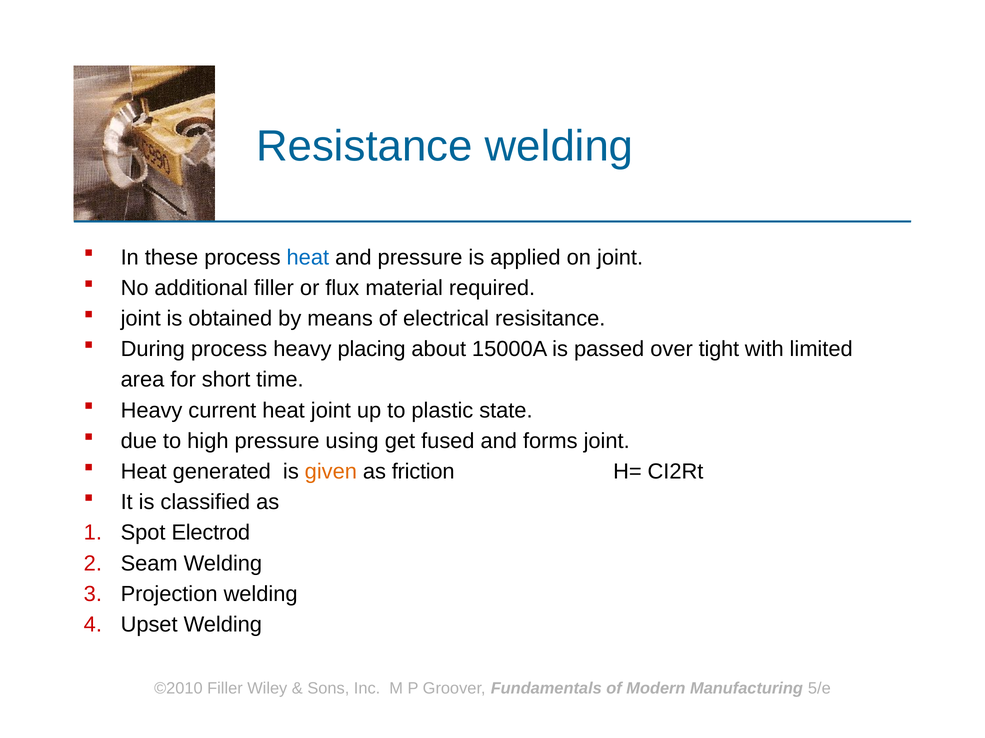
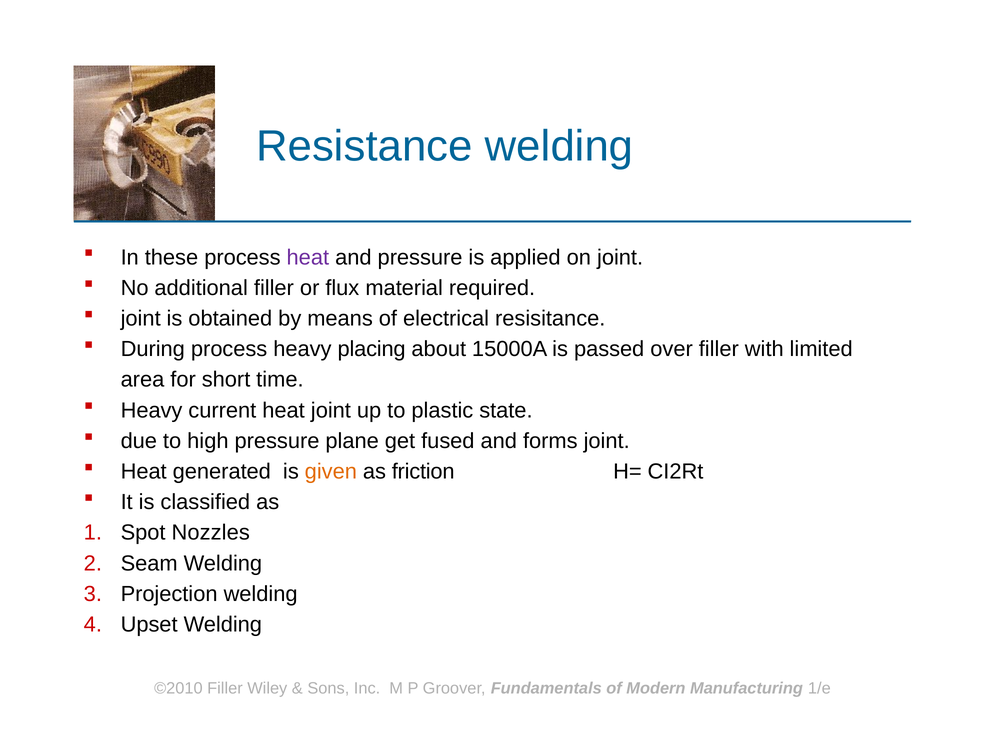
heat colour: blue -> purple (308, 258)
over tight: tight -> filler (719, 350)
using: using -> plane (352, 441)
Electrod: Electrod -> Nozzles (211, 533)
5/e: 5/e -> 1/e (819, 689)
